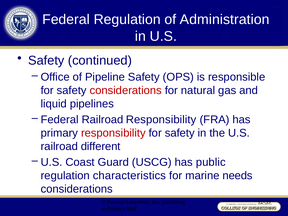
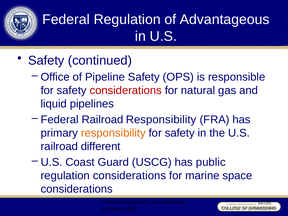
Administration: Administration -> Advantageous (225, 19)
responsibility colour: red -> orange (113, 133)
regulation characteristics: characteristics -> considerations (129, 176)
needs: needs -> space (238, 176)
